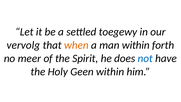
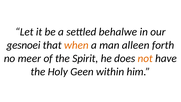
toegewy: toegewy -> behalwe (118, 32)
vervolg: vervolg -> gesnoei (23, 45)
man within: within -> alleen (136, 45)
not colour: blue -> orange (145, 58)
